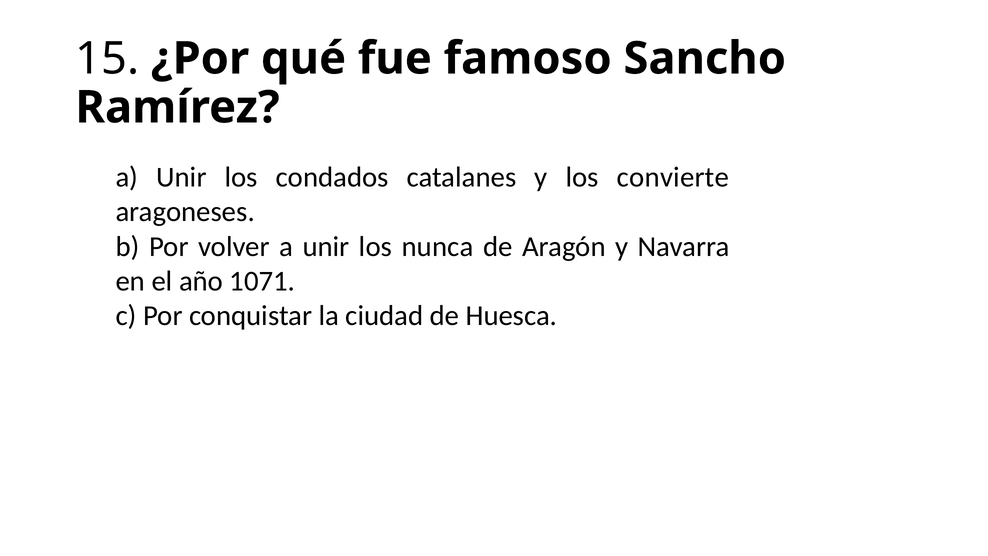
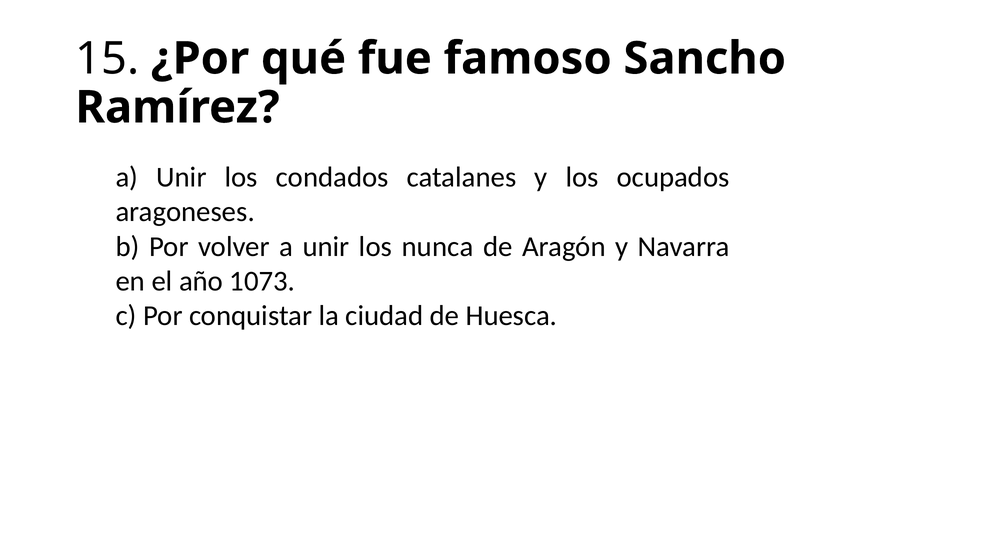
convierte: convierte -> ocupados (673, 177)
1071: 1071 -> 1073 (262, 281)
